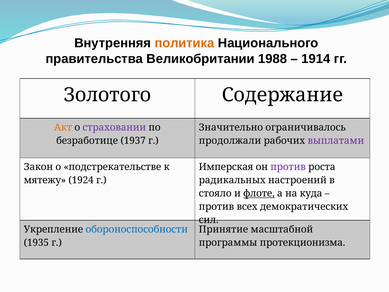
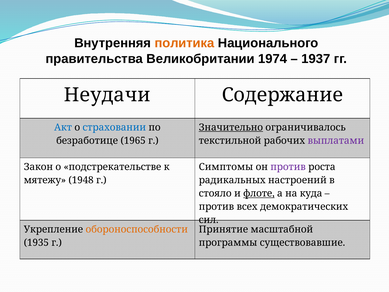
1988: 1988 -> 1974 (273, 59)
1914: 1914 -> 1937 (316, 59)
Золотого: Золотого -> Неудачи (107, 95)
Акт colour: orange -> blue (63, 127)
страховании colour: purple -> blue (114, 127)
Значительно underline: none -> present (231, 127)
1937: 1937 -> 1965 (133, 140)
продолжали: продолжали -> текстильной (230, 140)
Имперская: Имперская -> Симптомы (226, 167)
1924: 1924 -> 1948 (81, 180)
обороноспособности colour: blue -> orange (137, 229)
протекционизма: протекционизма -> существовавшие (302, 242)
